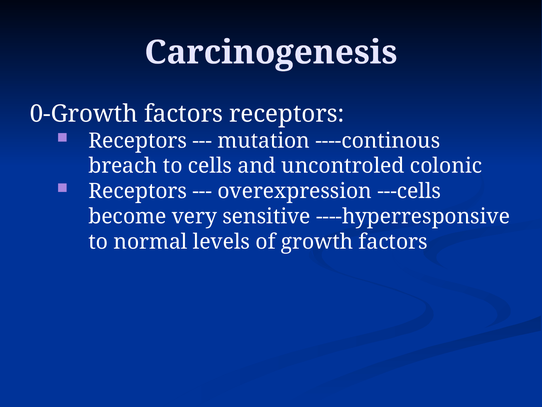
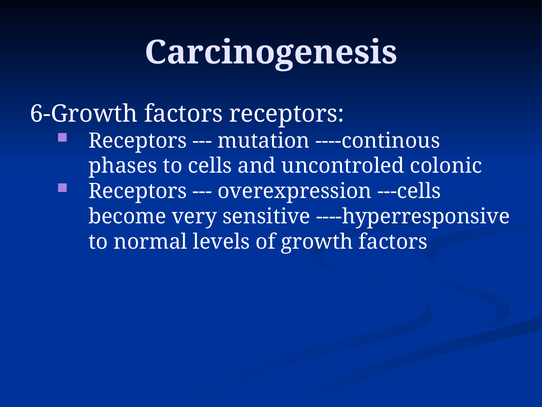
0-Growth: 0-Growth -> 6-Growth (84, 114)
breach: breach -> phases (123, 166)
